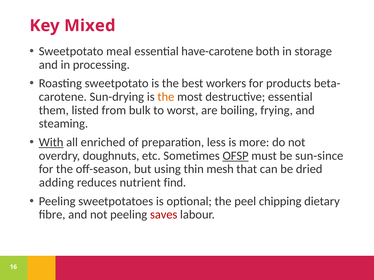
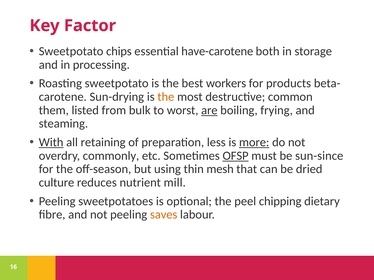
Mixed: Mixed -> Factor (90, 26)
meal: meal -> chips (119, 51)
destructive essential: essential -> common (290, 97)
are underline: none -> present (209, 110)
enriched: enriched -> retaining (103, 143)
more underline: none -> present (254, 143)
doughnuts: doughnuts -> commonly (111, 156)
adding: adding -> culture (57, 183)
find: find -> mill (175, 183)
saves colour: red -> orange (164, 215)
